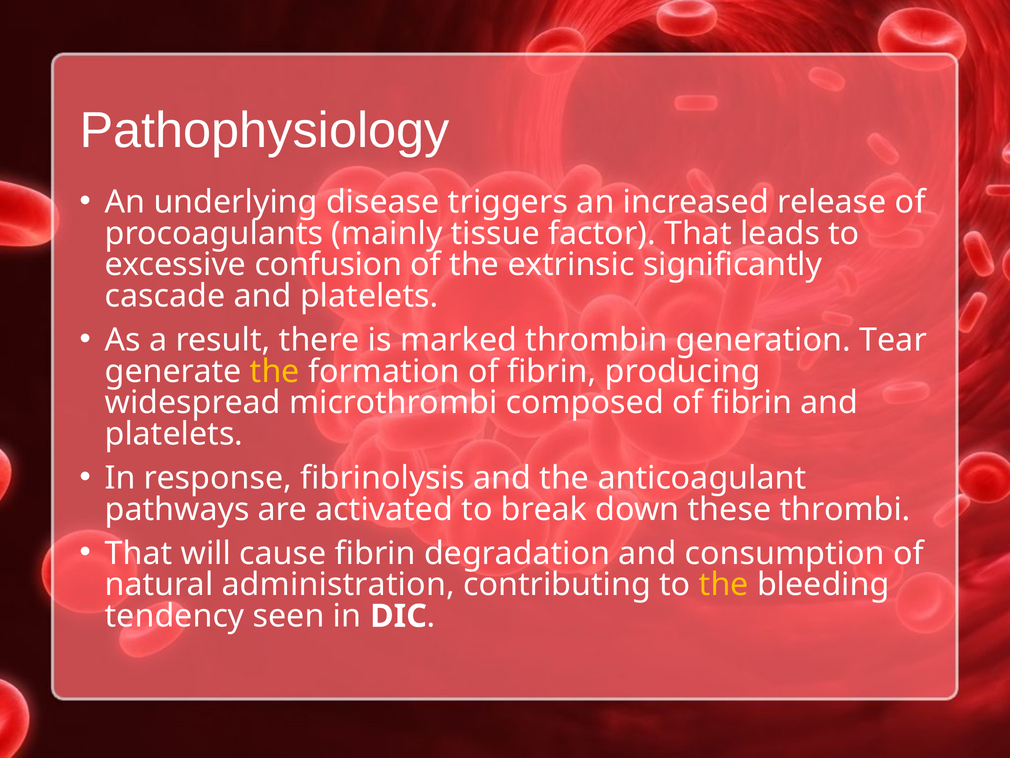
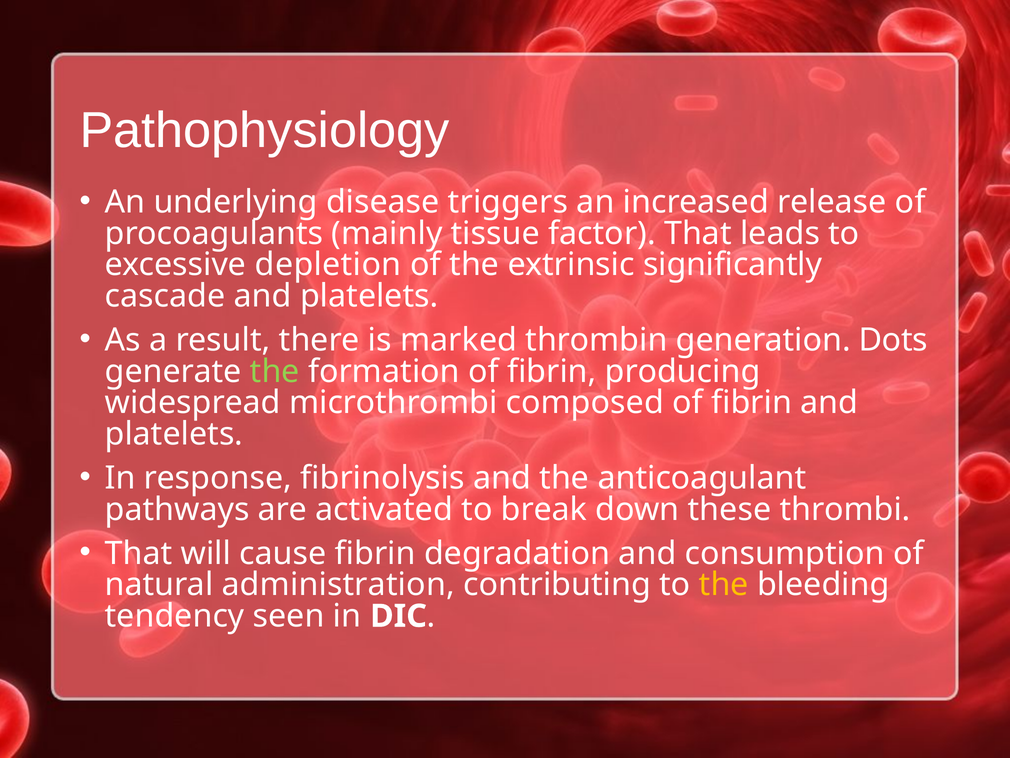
confusion: confusion -> depletion (328, 265)
Tear: Tear -> Dots (893, 340)
the colour: yellow -> light green (275, 371)
